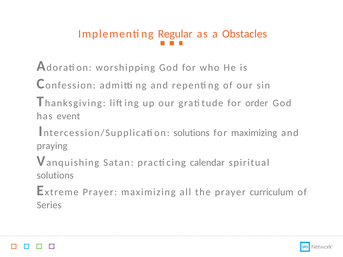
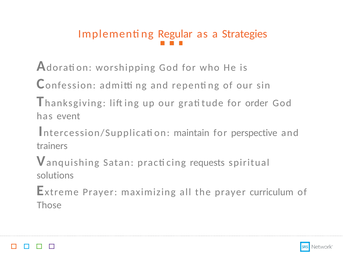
Obstacles: Obstacles -> Strategies (245, 34)
solutions: solutions -> maintain (192, 133)
for maximizing: maximizing -> perspective (254, 133)
praying: praying -> trainers (52, 146)
calendar: calendar -> requests (207, 163)
Series: Series -> Those (49, 205)
